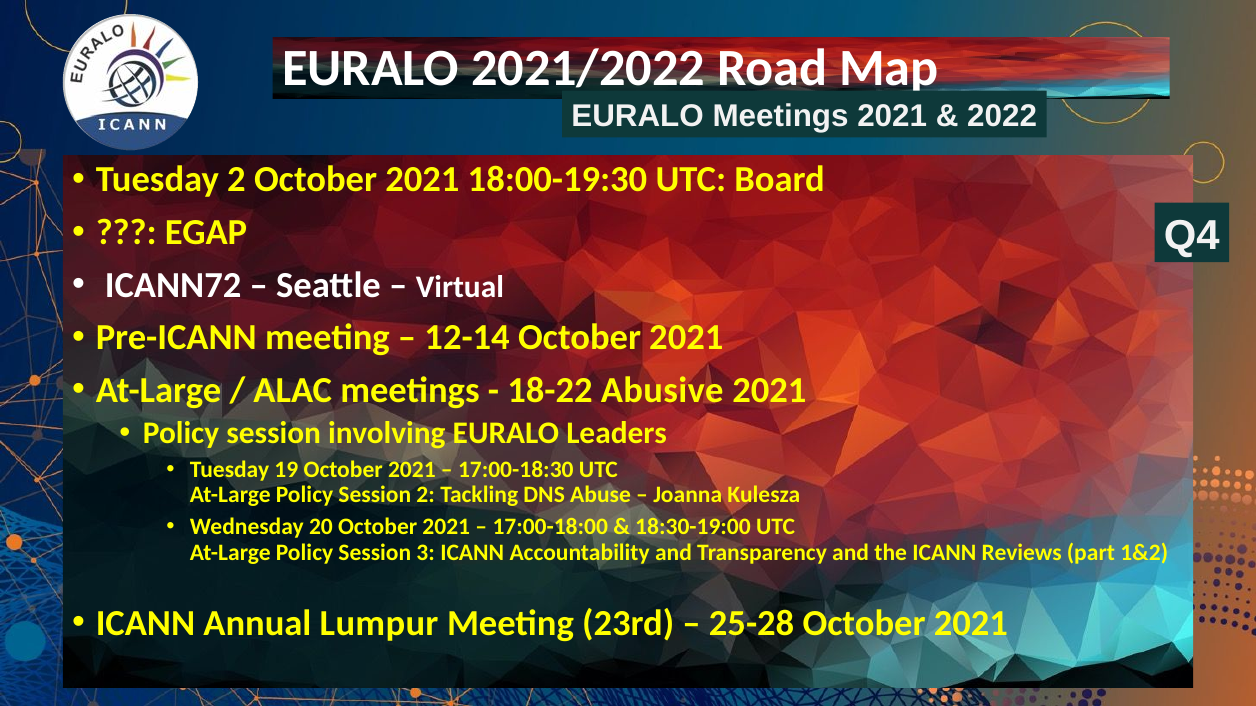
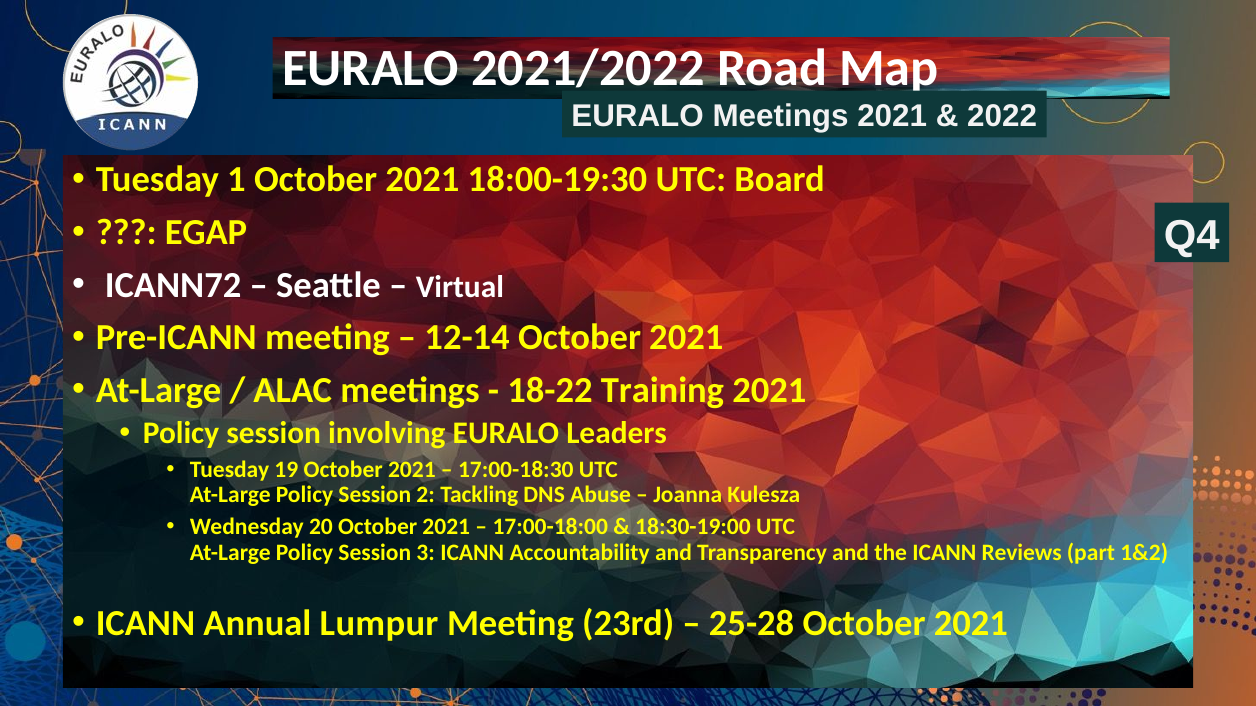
Tuesday 2: 2 -> 1 (236, 180)
Abusive: Abusive -> Training (663, 390)
